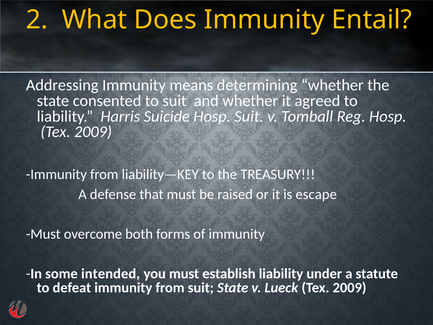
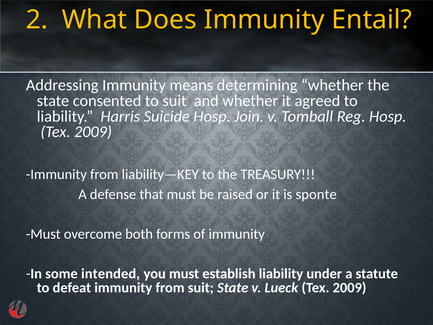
Hosp Suit: Suit -> Join (249, 116)
escape: escape -> sponte (316, 194)
